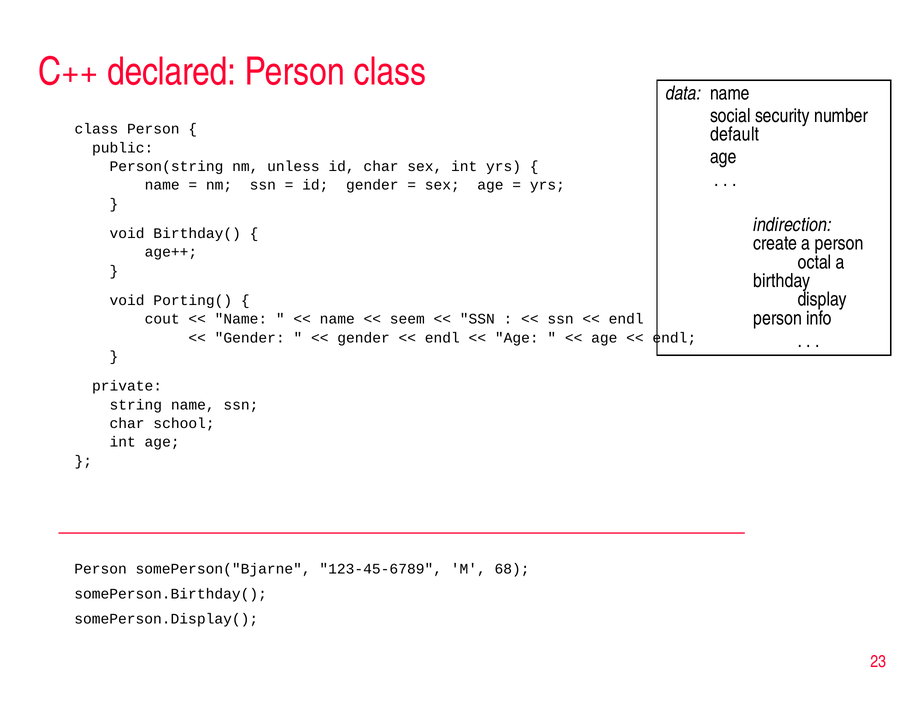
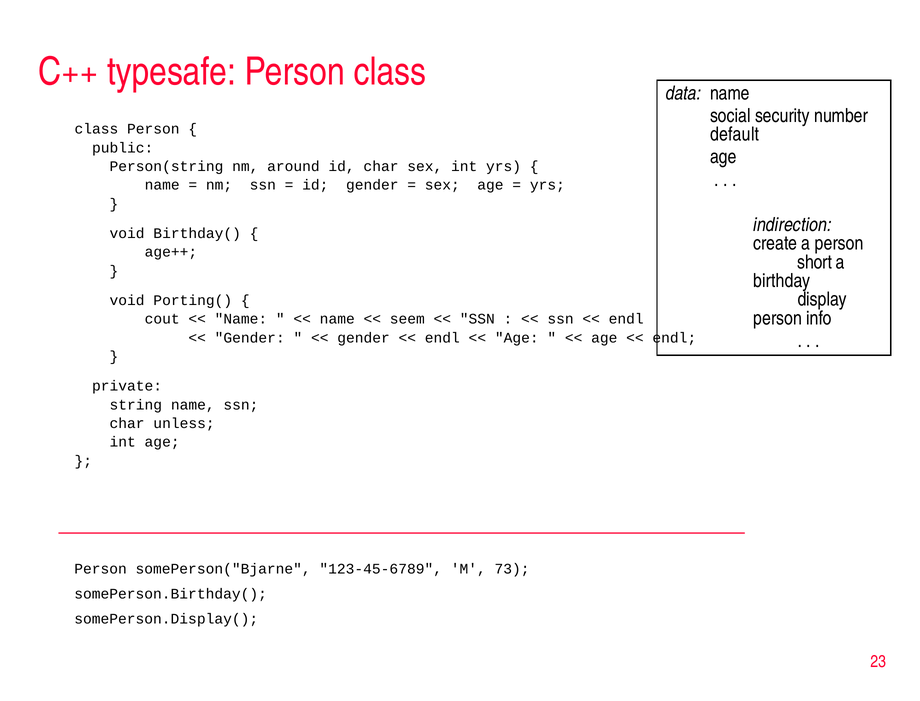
declared: declared -> typesafe (172, 72)
unless: unless -> around (293, 166)
octal: octal -> short (815, 262)
school: school -> unless (184, 423)
68: 68 -> 73 (512, 569)
